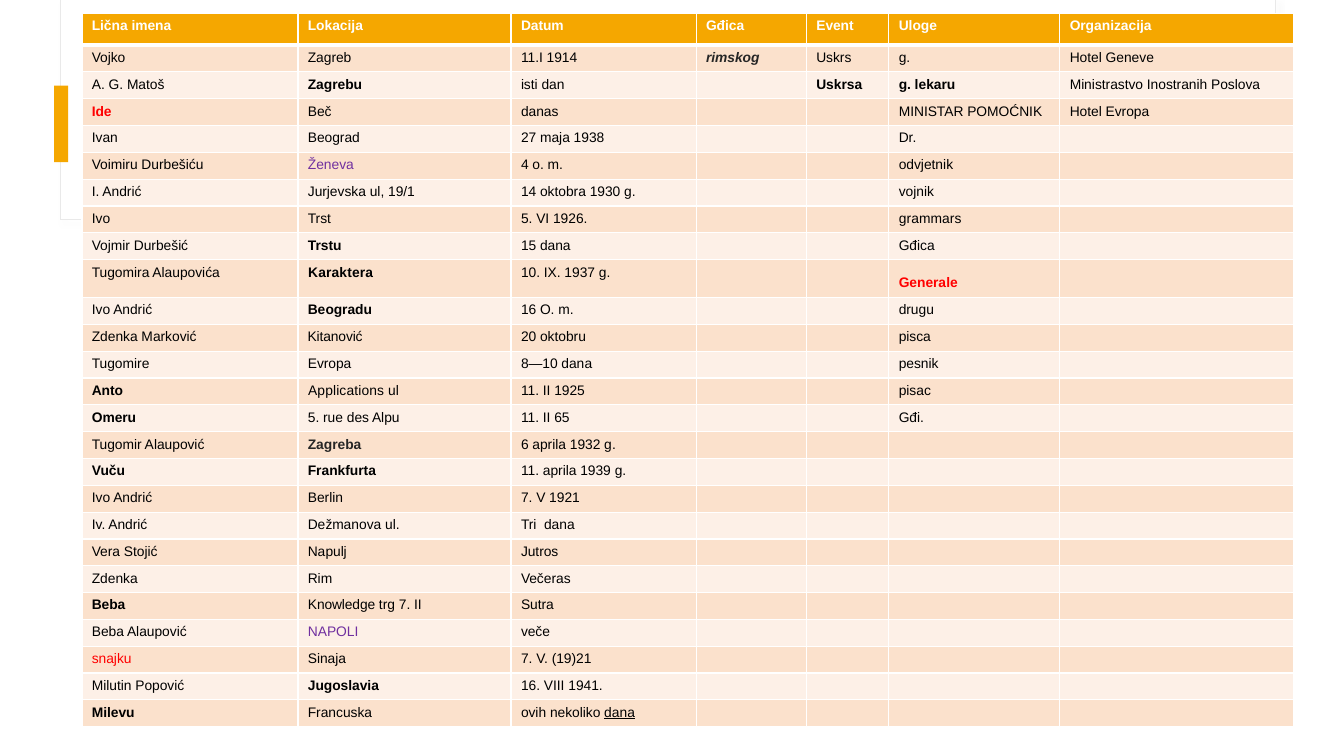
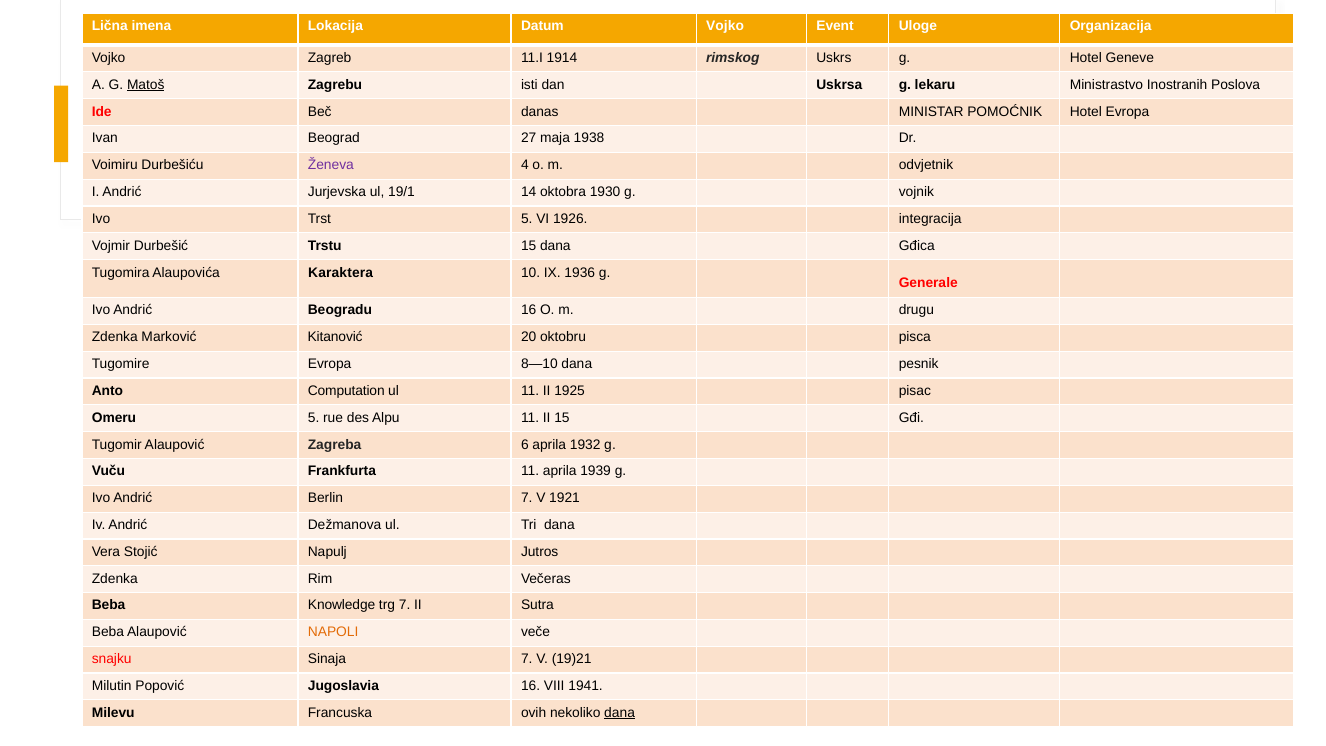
Datum Gđica: Gđica -> Vojko (725, 26)
Matoš underline: none -> present (146, 85)
grammars: grammars -> integracija (930, 219)
1937: 1937 -> 1936 (580, 272)
Applications: Applications -> Computation (346, 391)
II 65: 65 -> 15 (562, 418)
NAPOLI colour: purple -> orange (333, 632)
